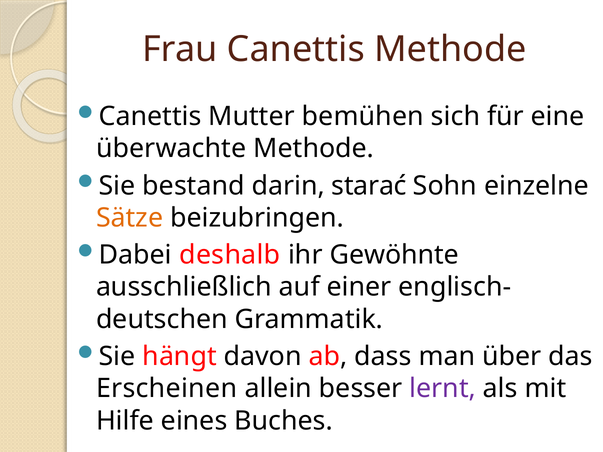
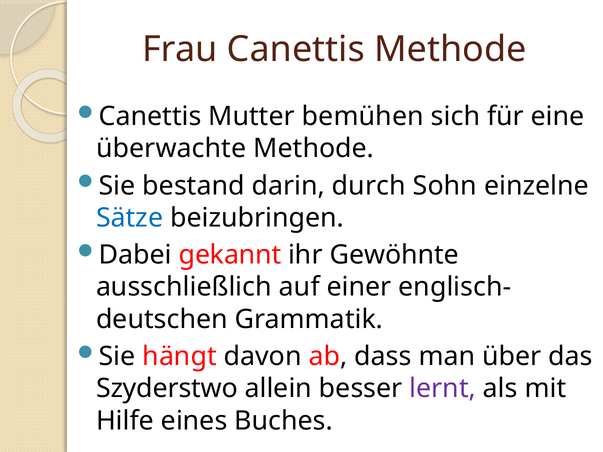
starać: starać -> durch (369, 186)
Sätze colour: orange -> blue (130, 218)
deshalb: deshalb -> gekannt (230, 255)
Erscheinen: Erscheinen -> Szyderstwo (167, 389)
